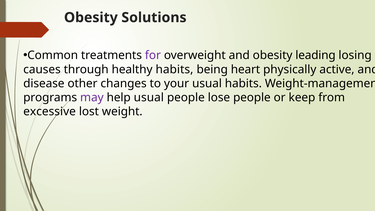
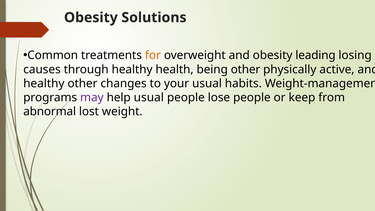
for colour: purple -> orange (153, 55)
healthy habits: habits -> health (175, 69)
being heart: heart -> other (246, 69)
disease: disease -> healthy (44, 83)
excessive: excessive -> abnormal (50, 112)
